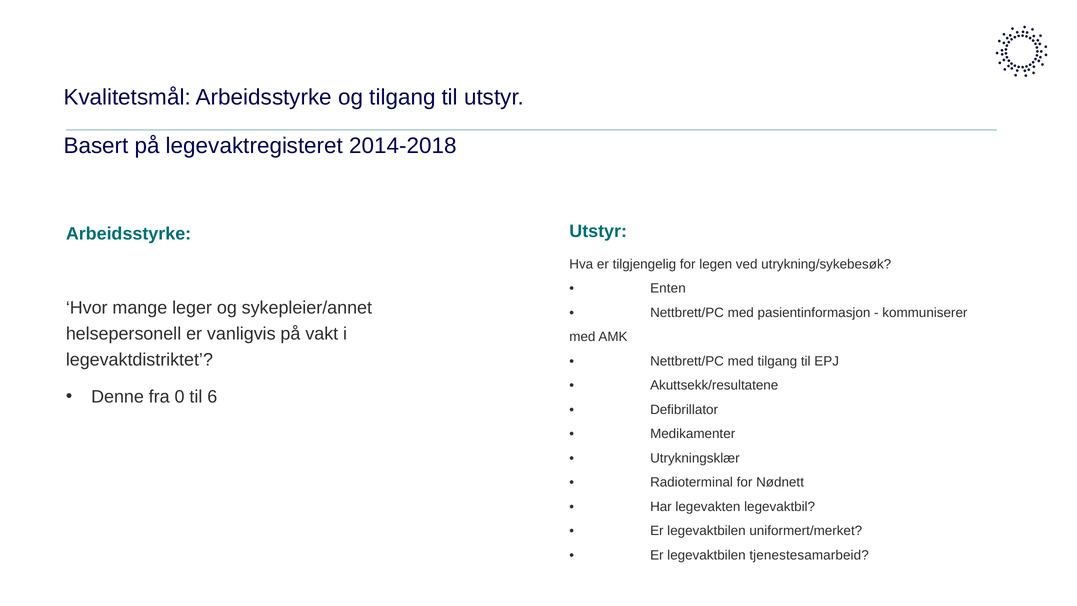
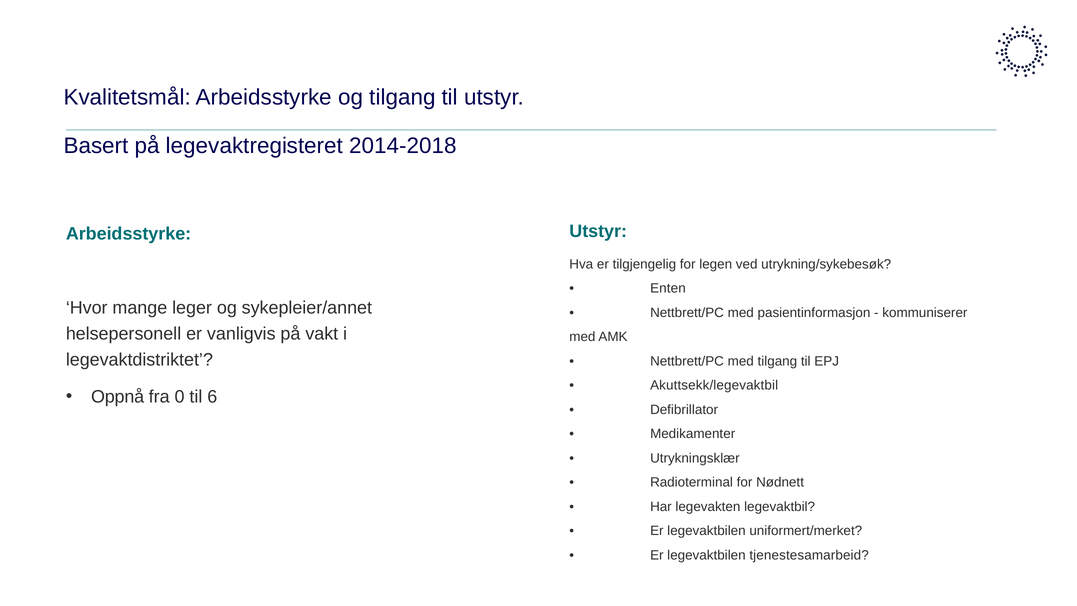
Akuttsekk/resultatene: Akuttsekk/resultatene -> Akuttsekk/legevaktbil (714, 385)
Denne: Denne -> Oppnå (118, 397)
